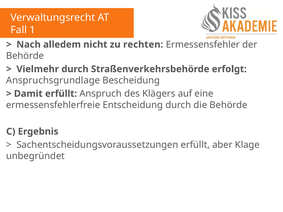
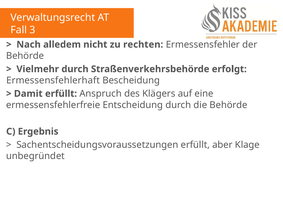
1: 1 -> 3 (32, 30)
Anspruchsgrundlage: Anspruchsgrundlage -> Ermessensfehlerhaft (53, 80)
